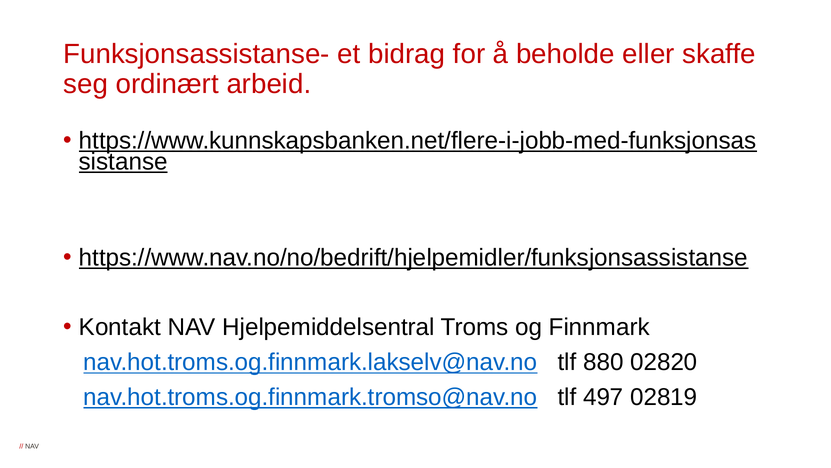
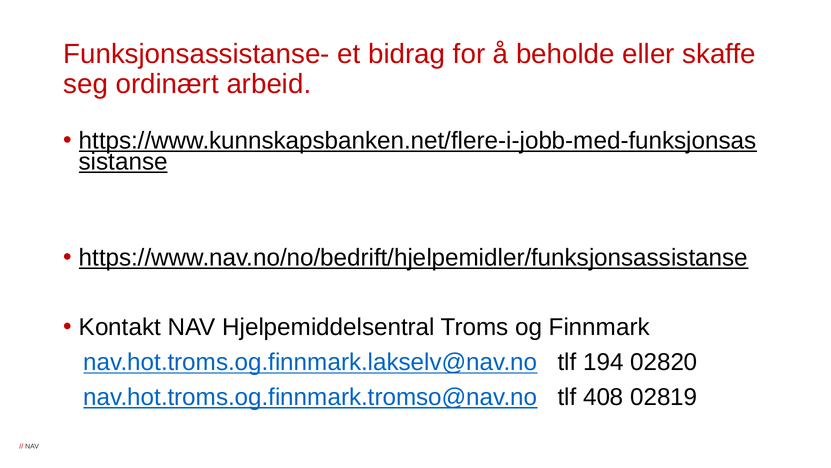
880: 880 -> 194 (603, 362)
497: 497 -> 408 (603, 397)
